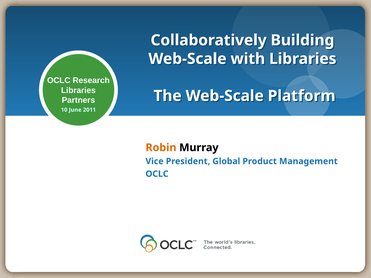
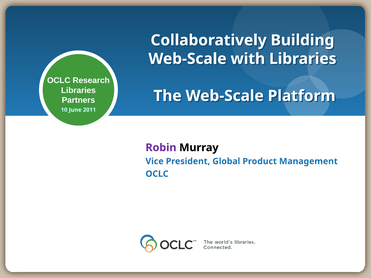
Robin colour: orange -> purple (161, 148)
